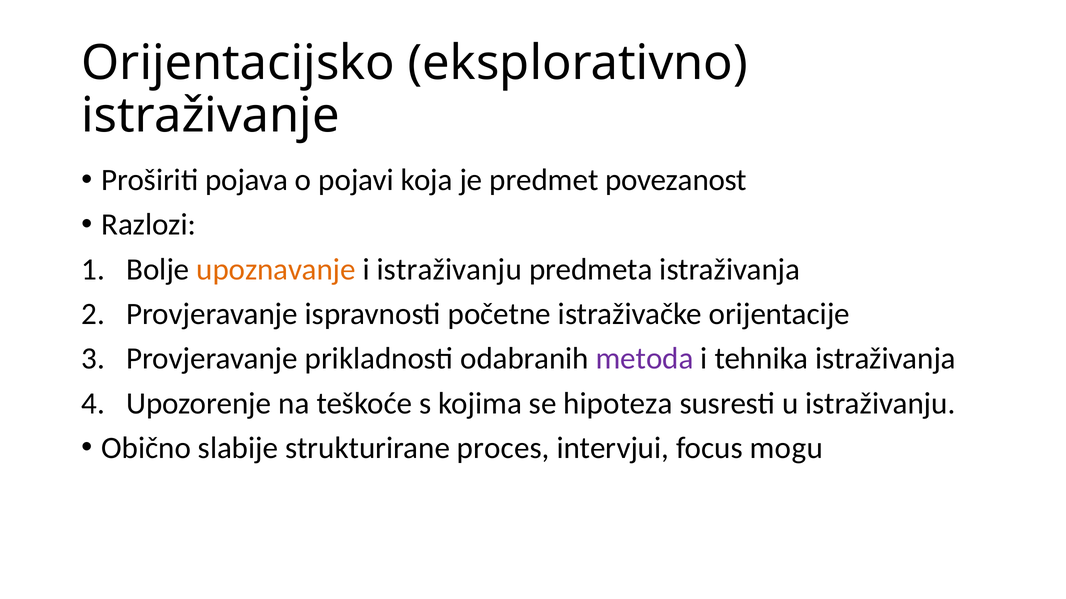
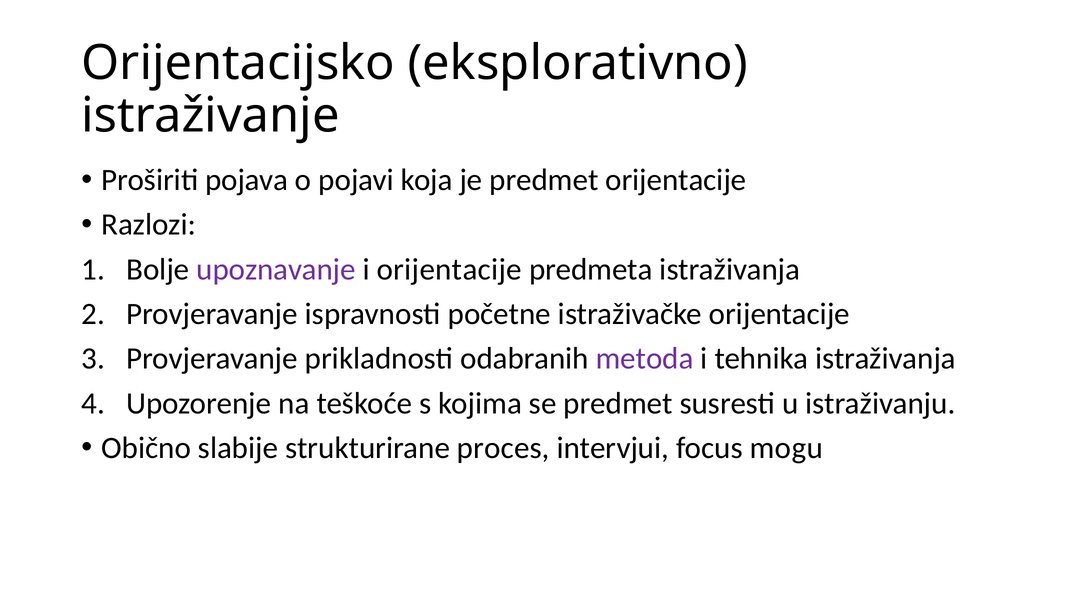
predmet povezanost: povezanost -> orijentacije (676, 180)
upoznavanje colour: orange -> purple (276, 270)
i istraživanju: istraživanju -> orijentacije (449, 270)
se hipoteza: hipoteza -> predmet (618, 404)
